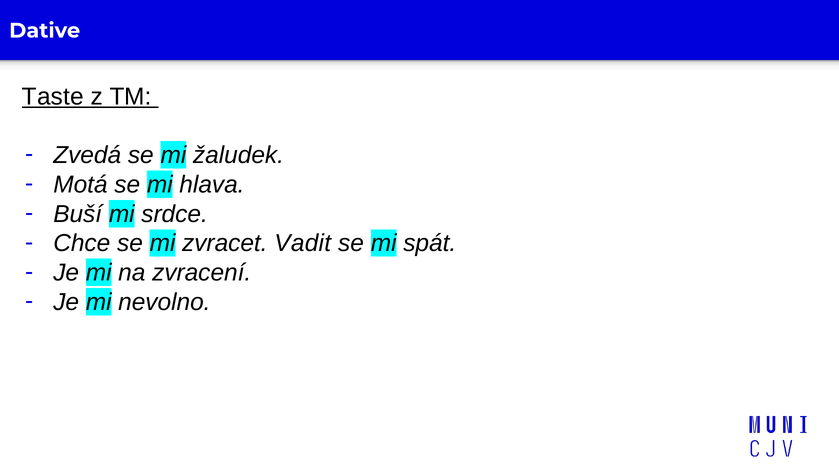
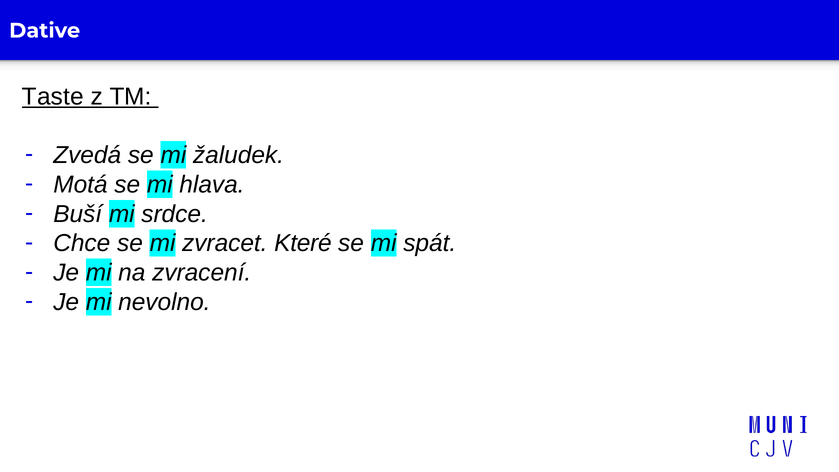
Vadit: Vadit -> Které (303, 243)
